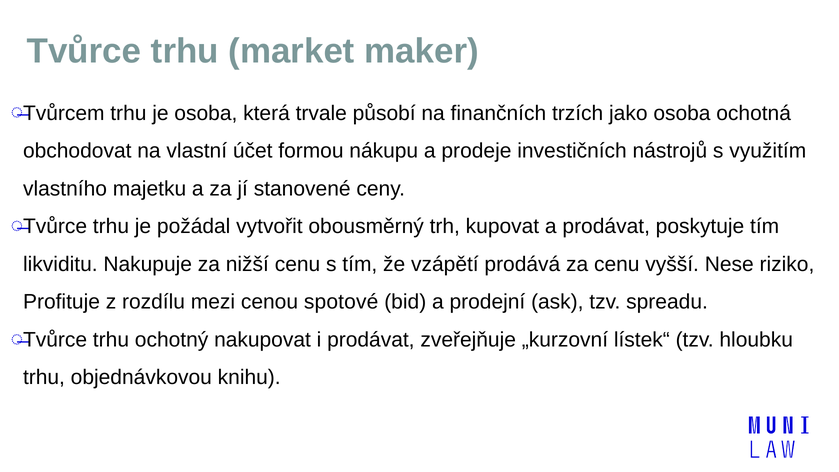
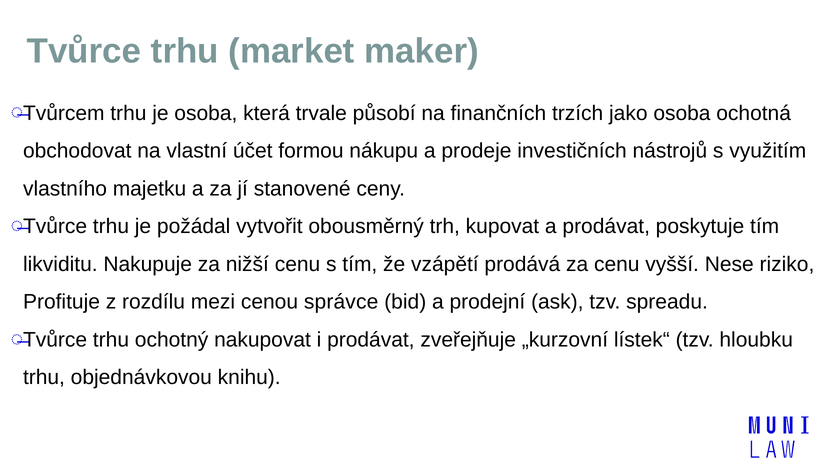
spotové: spotové -> správce (341, 302)
